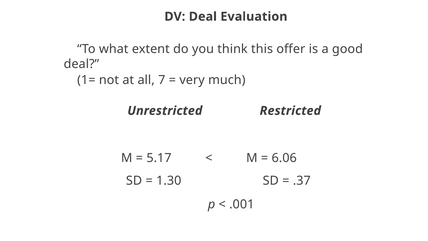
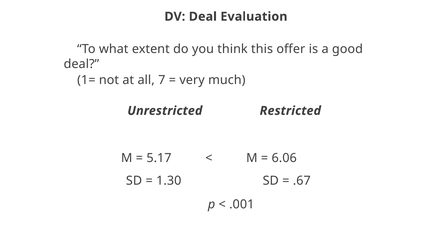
.37: .37 -> .67 (302, 180)
